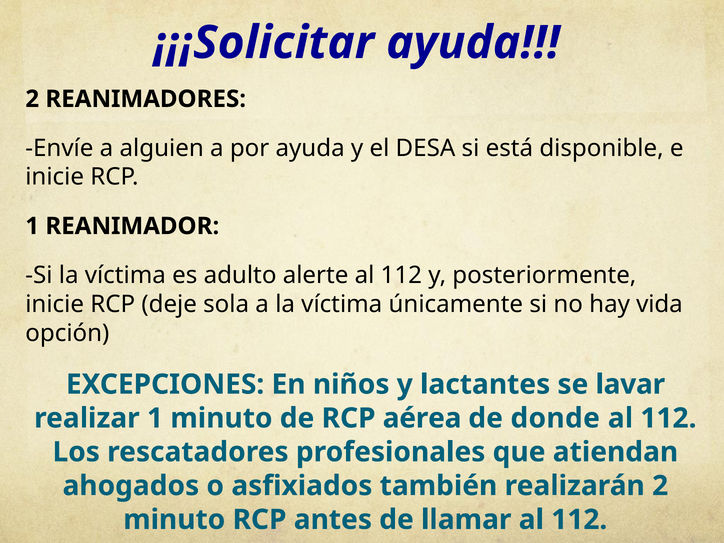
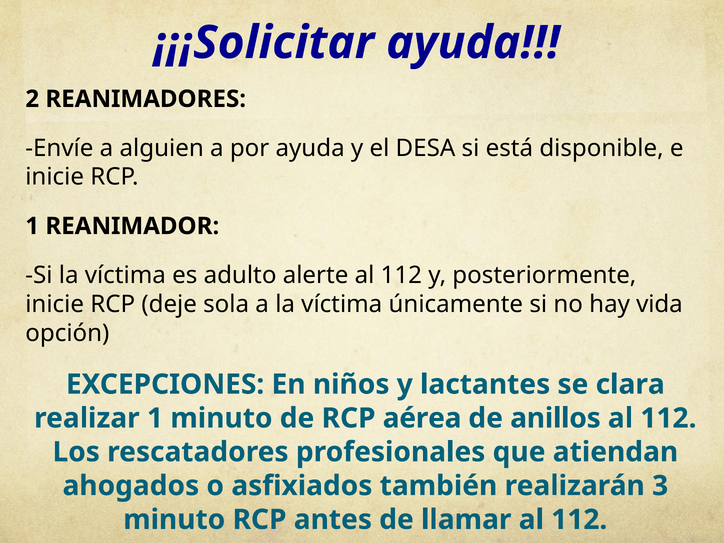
lavar: lavar -> clara (630, 384)
donde: donde -> anillos (555, 418)
realizarán 2: 2 -> 3 (660, 486)
